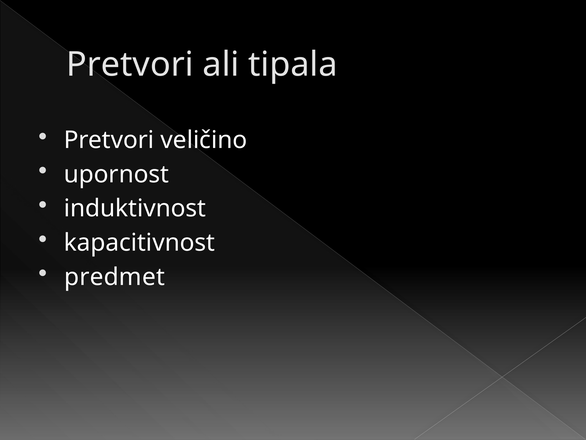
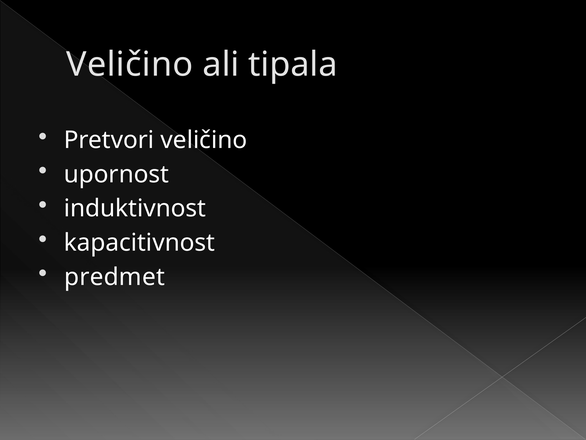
Pretvori: Pretvori -> Veličino (130, 64)
